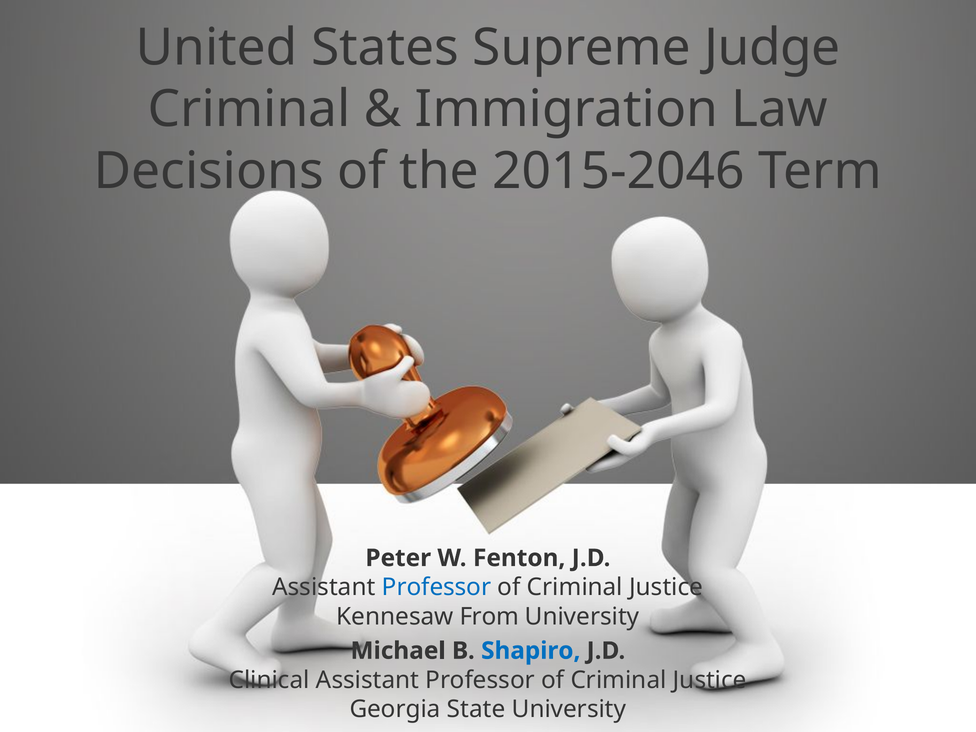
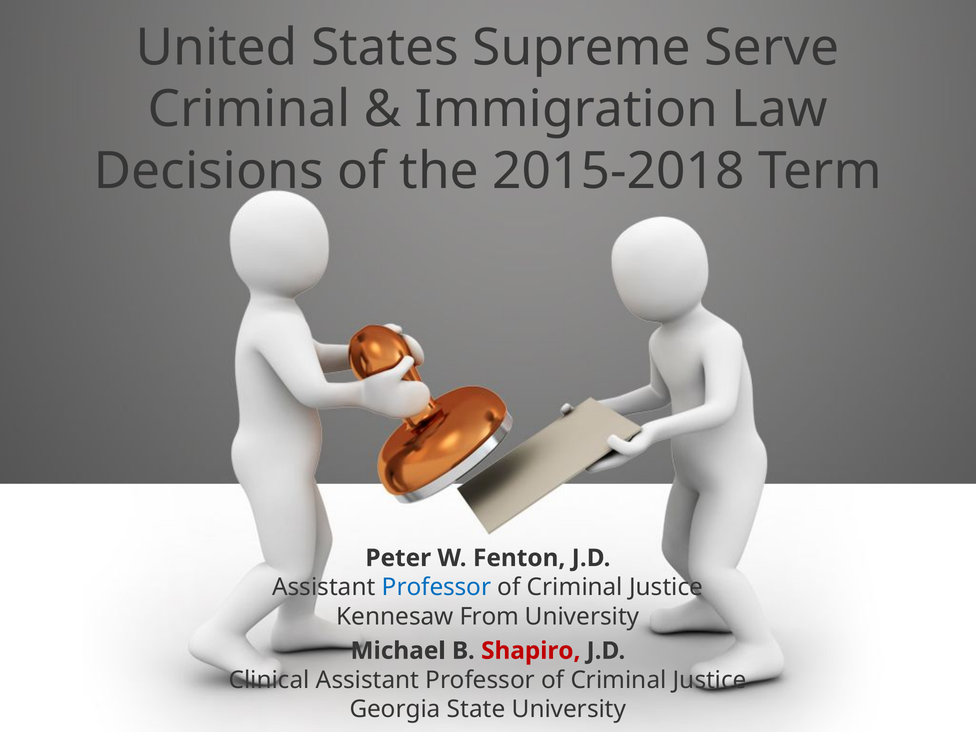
Judge: Judge -> Serve (772, 48)
2015-2046: 2015-2046 -> 2015-2018 (619, 171)
Shapiro colour: blue -> red (531, 651)
